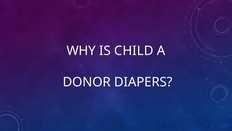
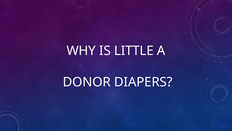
CHILD: CHILD -> LITTLE (134, 51)
